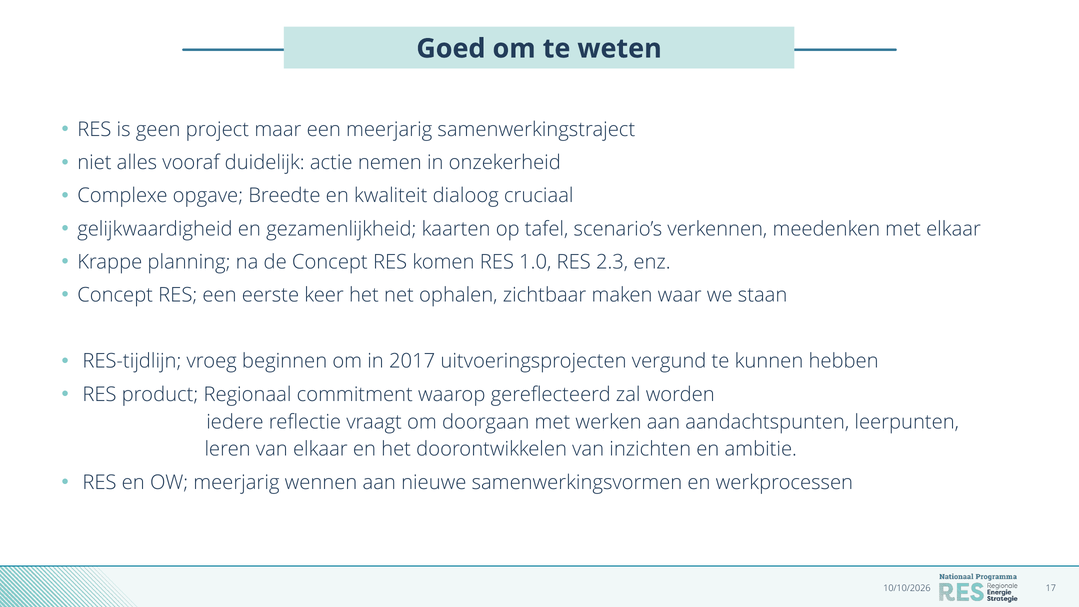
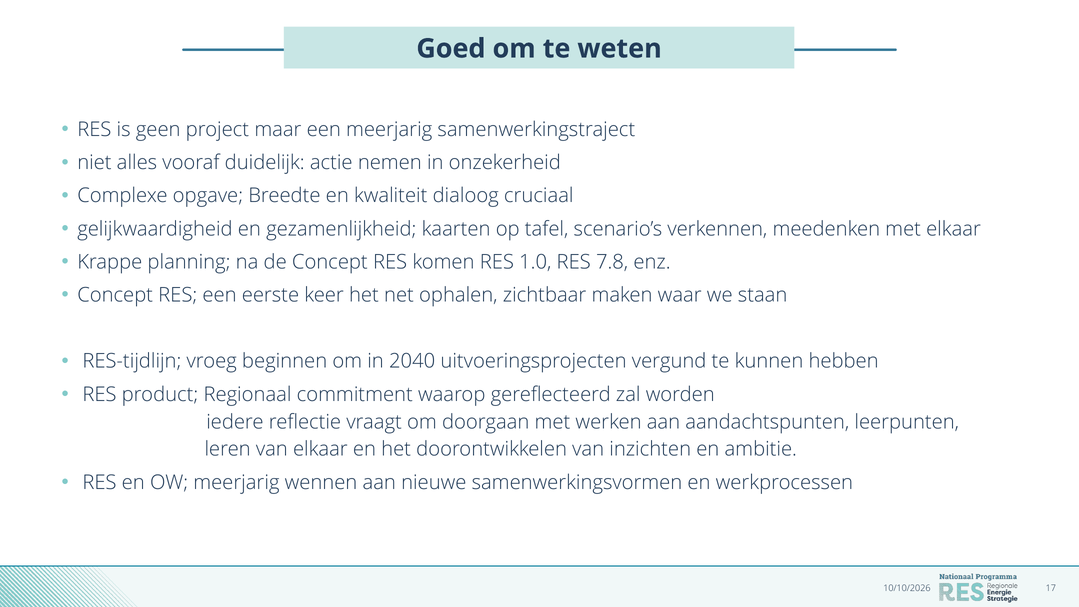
2.3: 2.3 -> 7.8 (612, 262)
2017: 2017 -> 2040 (412, 361)
